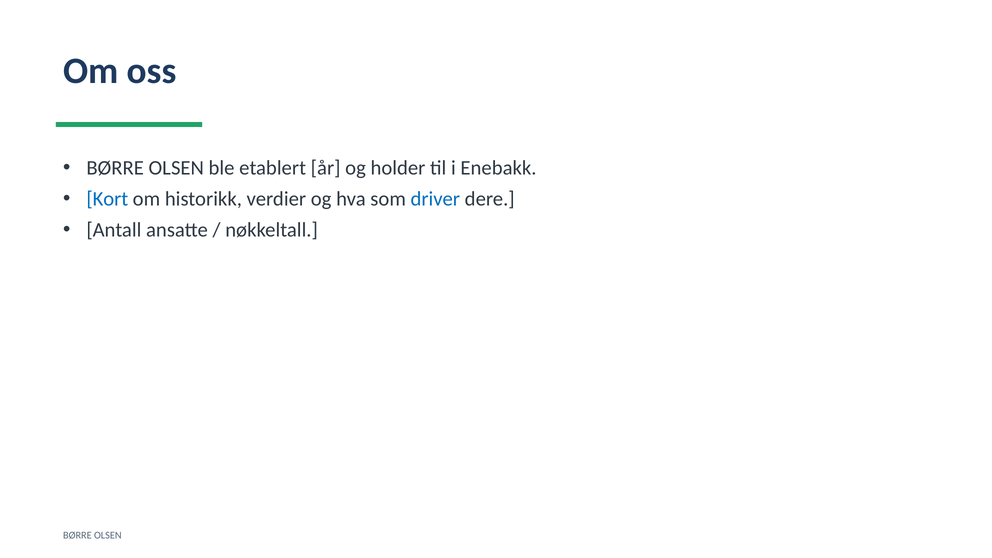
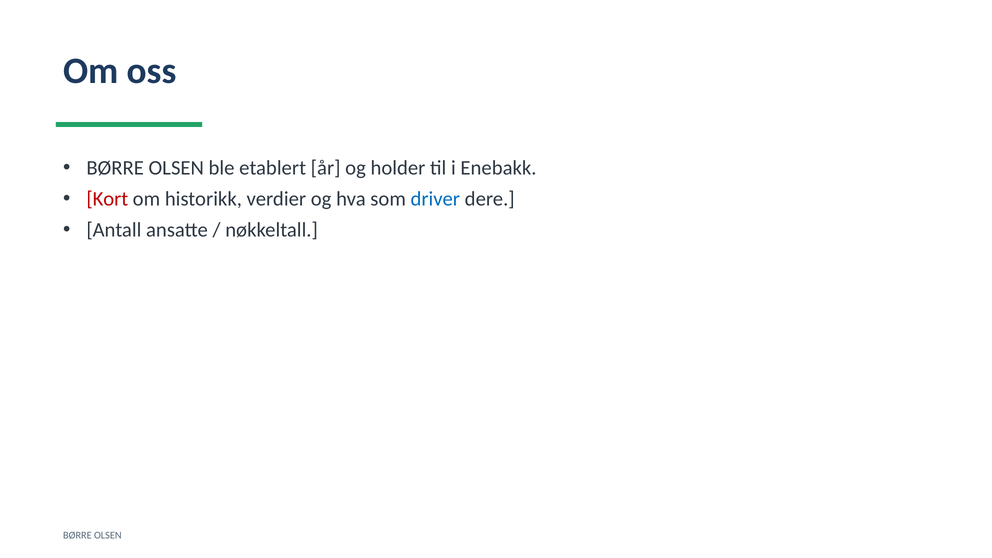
Kort colour: blue -> red (107, 199)
